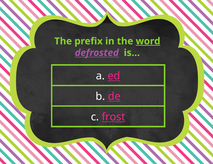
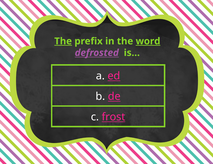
The underline: none -> present (63, 41)
